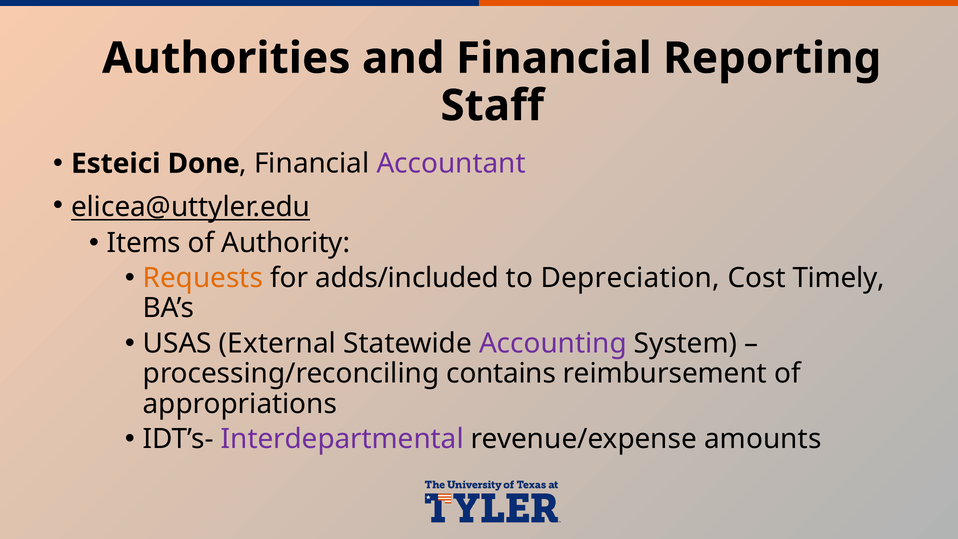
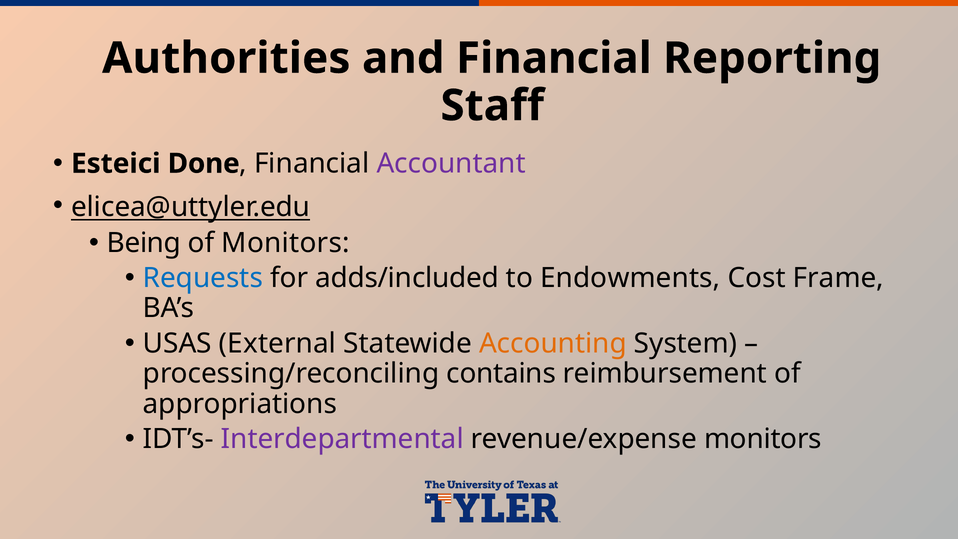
Items: Items -> Being (144, 243)
of Authority: Authority -> Monitors (286, 243)
Requests colour: orange -> blue (203, 278)
Depreciation: Depreciation -> Endowments (630, 278)
Timely: Timely -> Frame (838, 278)
Accounting colour: purple -> orange (553, 343)
revenue/expense amounts: amounts -> monitors (763, 439)
